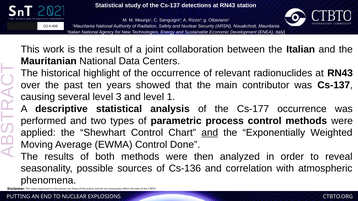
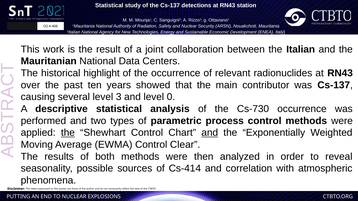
1: 1 -> 0 (171, 97)
Cs-177: Cs-177 -> Cs-730 (253, 109)
the underline: none -> present (68, 133)
Done: Done -> Clear (185, 145)
Cs-136: Cs-136 -> Cs-414 (185, 169)
